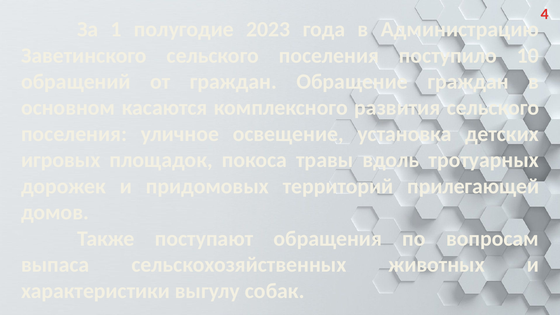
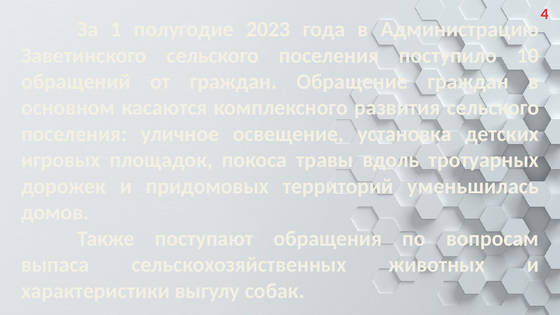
прилегающей: прилегающей -> уменьшилась (473, 186)
